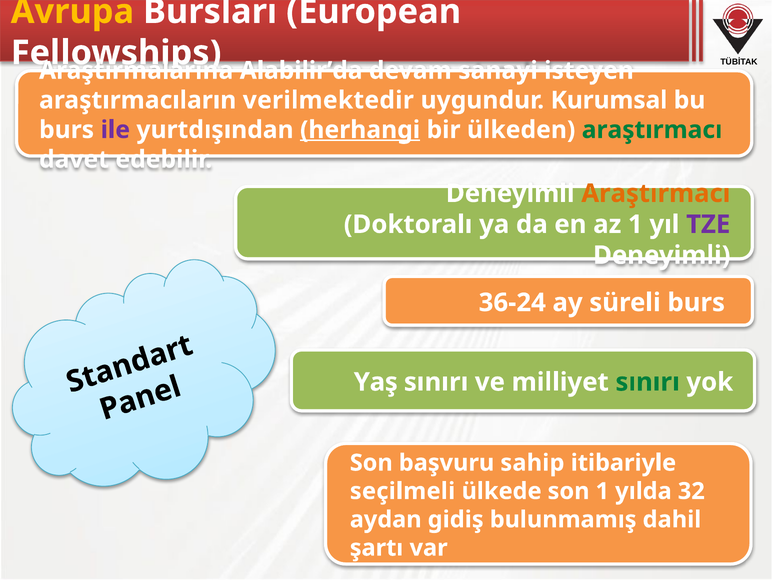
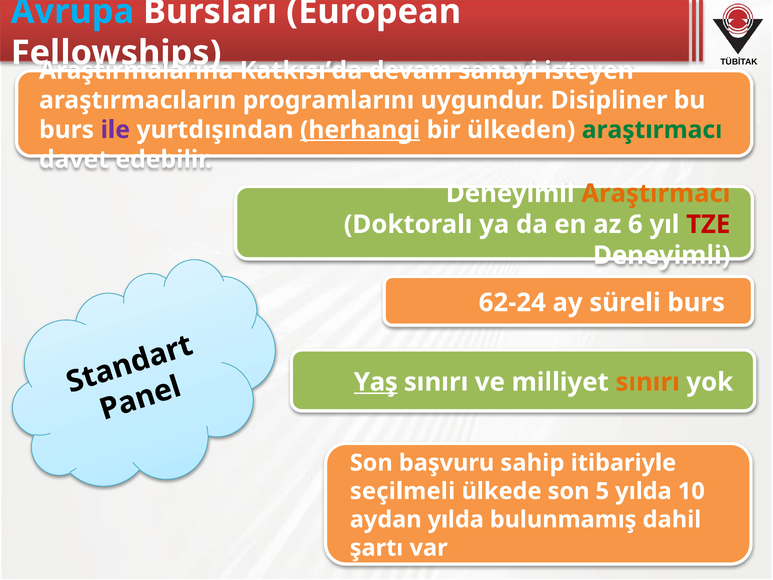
Avrupa colour: yellow -> light blue (72, 12)
Alabilir’da: Alabilir’da -> Katkısı’da (301, 71)
verilmektedir: verilmektedir -> programlarını (328, 100)
Kurumsal: Kurumsal -> Disipliner (609, 100)
az 1: 1 -> 6 (635, 224)
TZE colour: purple -> red (708, 224)
36-24: 36-24 -> 62-24 (512, 302)
Yaş underline: none -> present (376, 382)
sınırı colour: green -> orange (648, 382)
son 1: 1 -> 5 (602, 491)
32: 32 -> 10 (691, 491)
aydan gidiş: gidiş -> yılda (456, 519)
